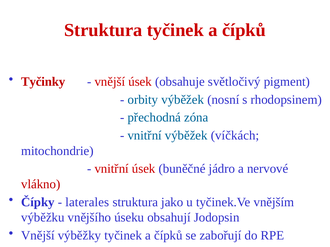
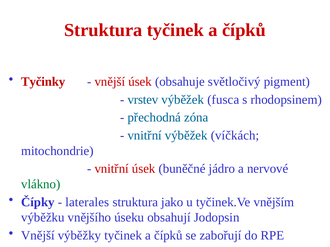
orbity: orbity -> vrstev (143, 100)
nosní: nosní -> fusca (223, 100)
vlákno colour: red -> green (41, 184)
